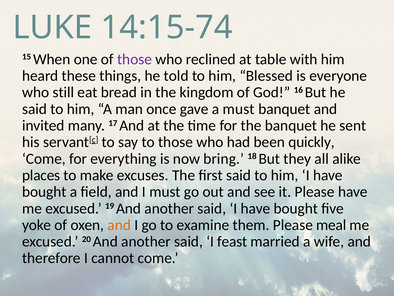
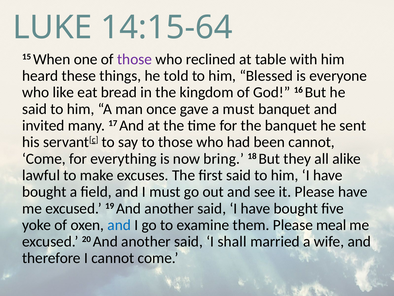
14:15-74: 14:15-74 -> 14:15-64 (167, 28)
still: still -> like (63, 92)
been quickly: quickly -> cannot (312, 142)
places: places -> lawful (41, 175)
and colour: orange -> blue (119, 225)
feast: feast -> shall (232, 241)
